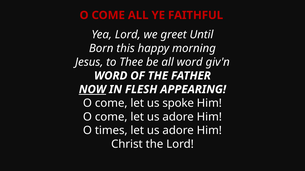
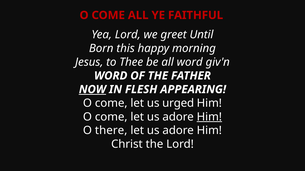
spoke: spoke -> urged (178, 103)
Him underline: none -> present (209, 117)
times: times -> there (111, 131)
